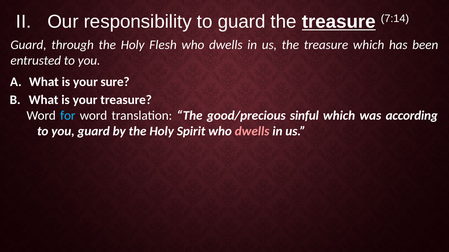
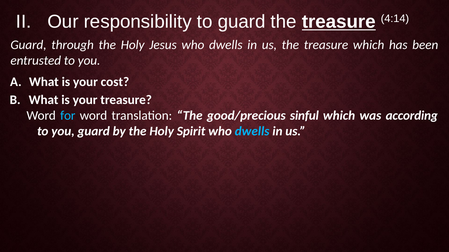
7:14: 7:14 -> 4:14 (395, 19)
Flesh: Flesh -> Jesus (163, 45)
sure: sure -> cost (115, 82)
dwells colour: pink -> light blue (252, 131)
